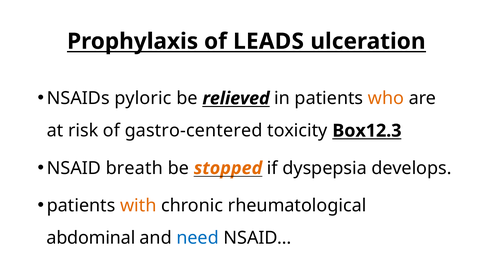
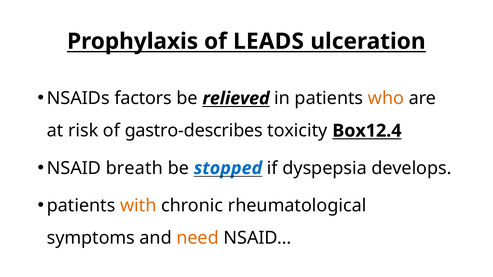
pyloric: pyloric -> factors (143, 98)
gastro-centered: gastro-centered -> gastro-describes (194, 131)
Box12.3: Box12.3 -> Box12.4 (367, 131)
stopped colour: orange -> blue (228, 168)
abdominal: abdominal -> symptoms (91, 238)
need colour: blue -> orange (198, 238)
